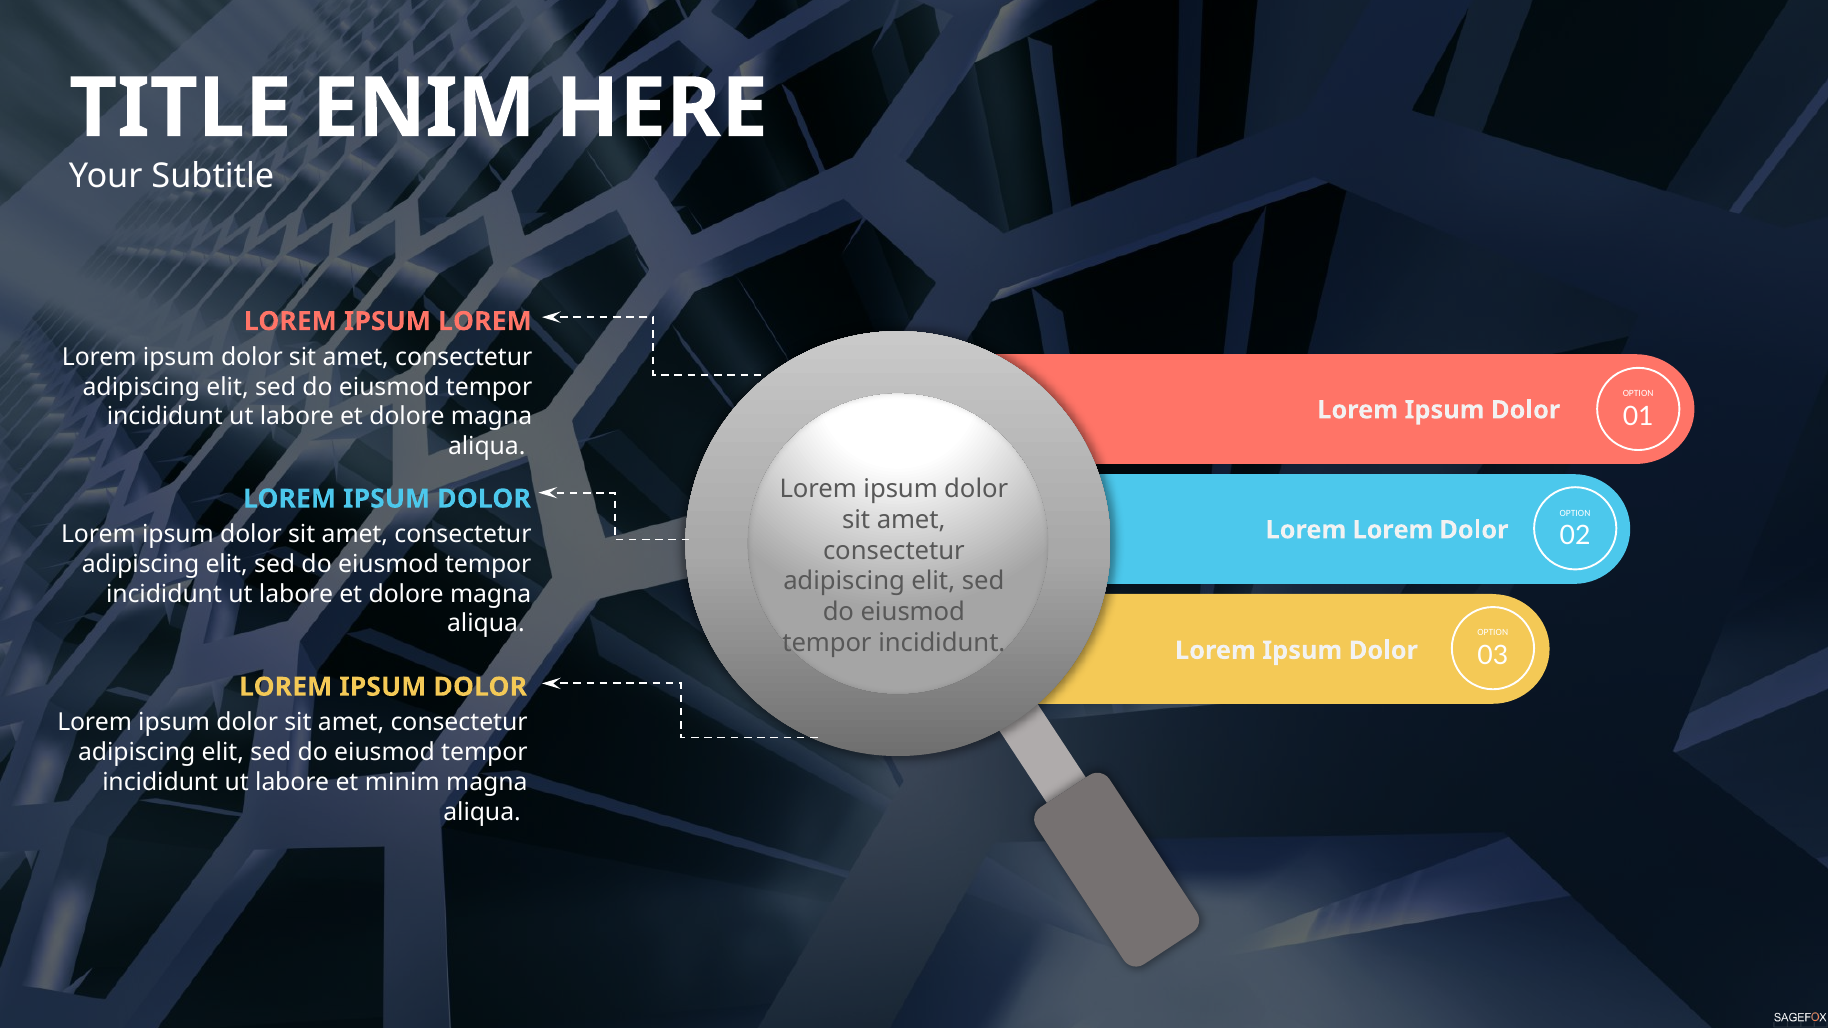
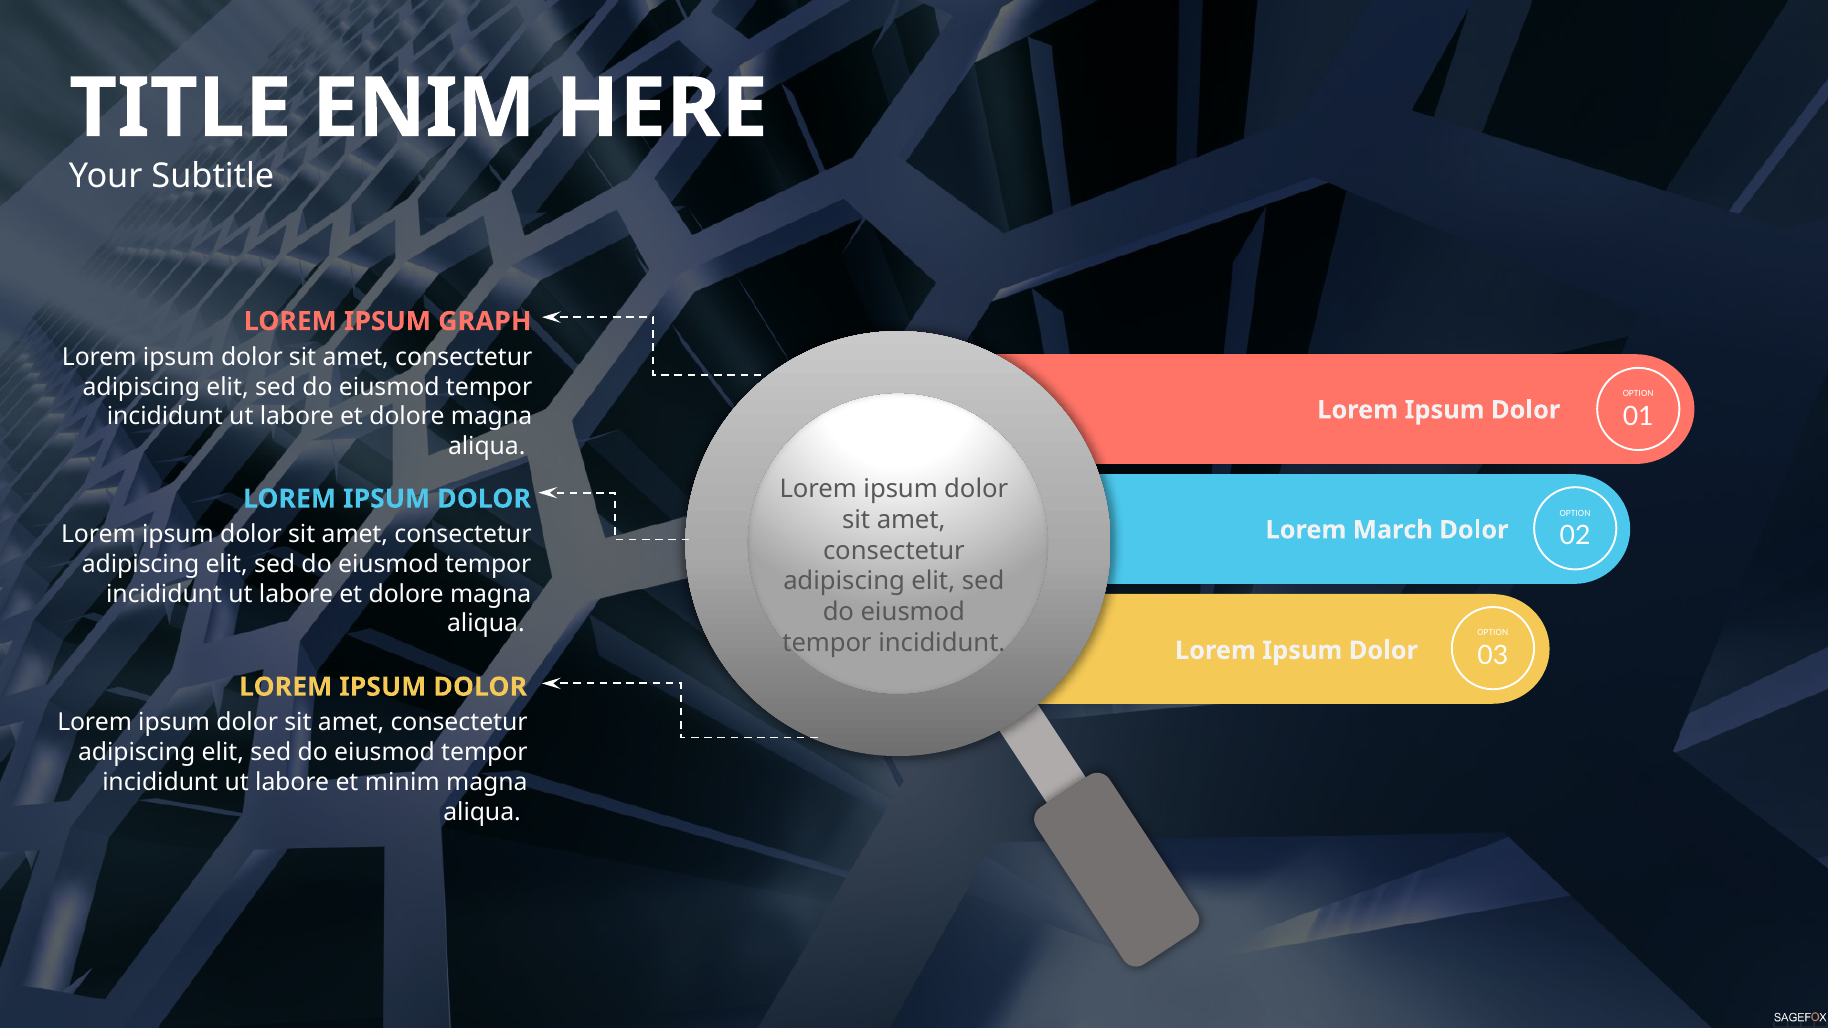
IPSUM LOREM: LOREM -> GRAPH (485, 321)
Lorem: Lorem -> March (1393, 530)
